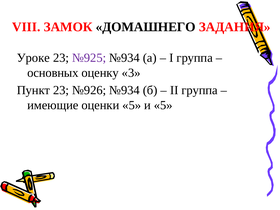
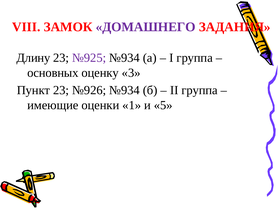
ДОМАШНЕГО colour: black -> purple (146, 27)
Уроке: Уроке -> Длину (33, 58)
оценки 5: 5 -> 1 (132, 105)
